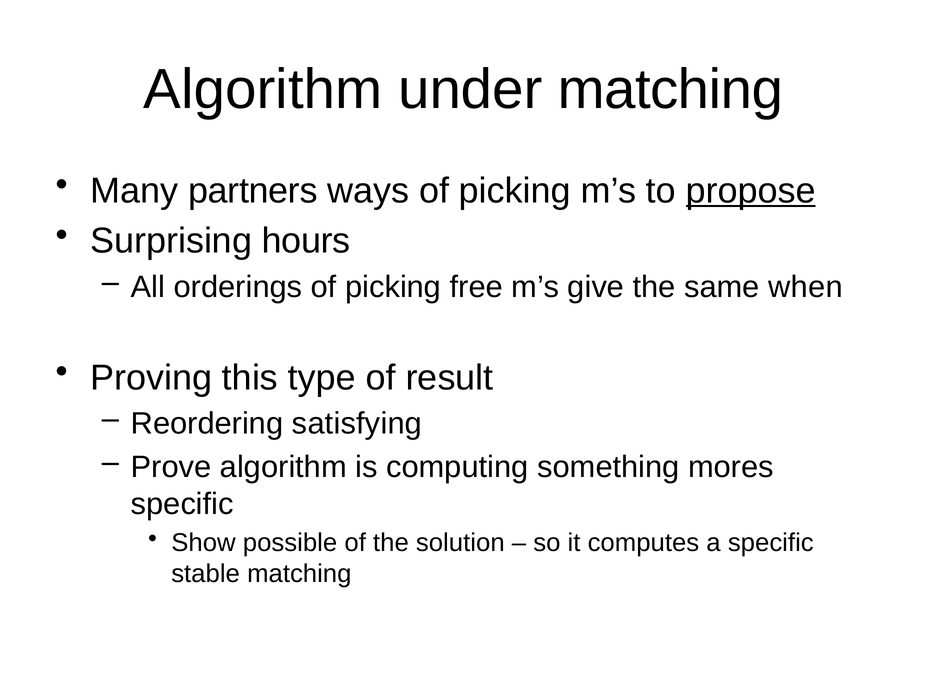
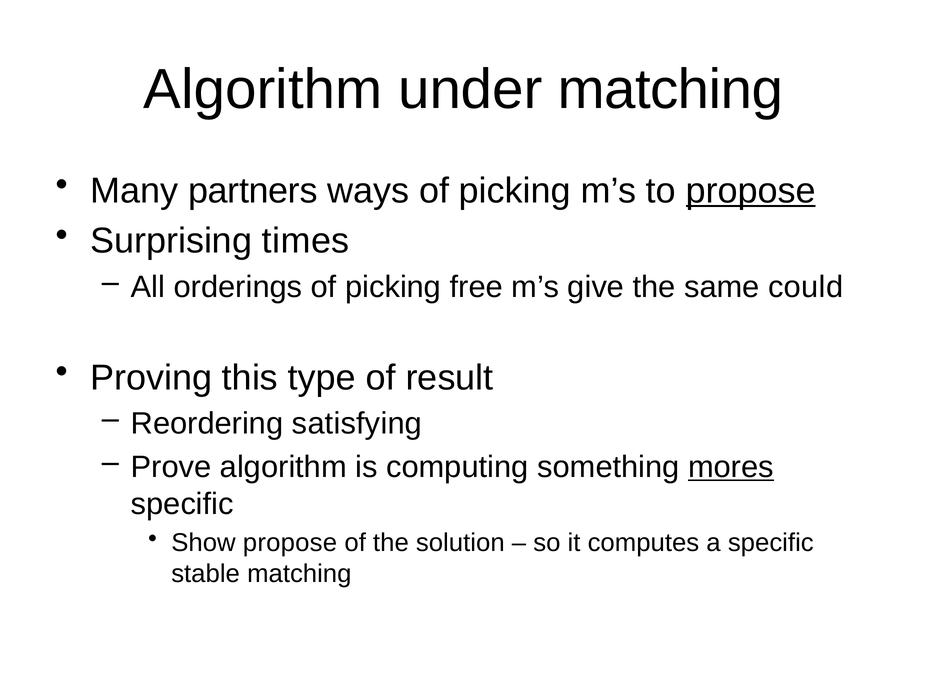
hours: hours -> times (306, 241)
when: when -> could (806, 287)
mores underline: none -> present (731, 467)
Show possible: possible -> propose (290, 543)
